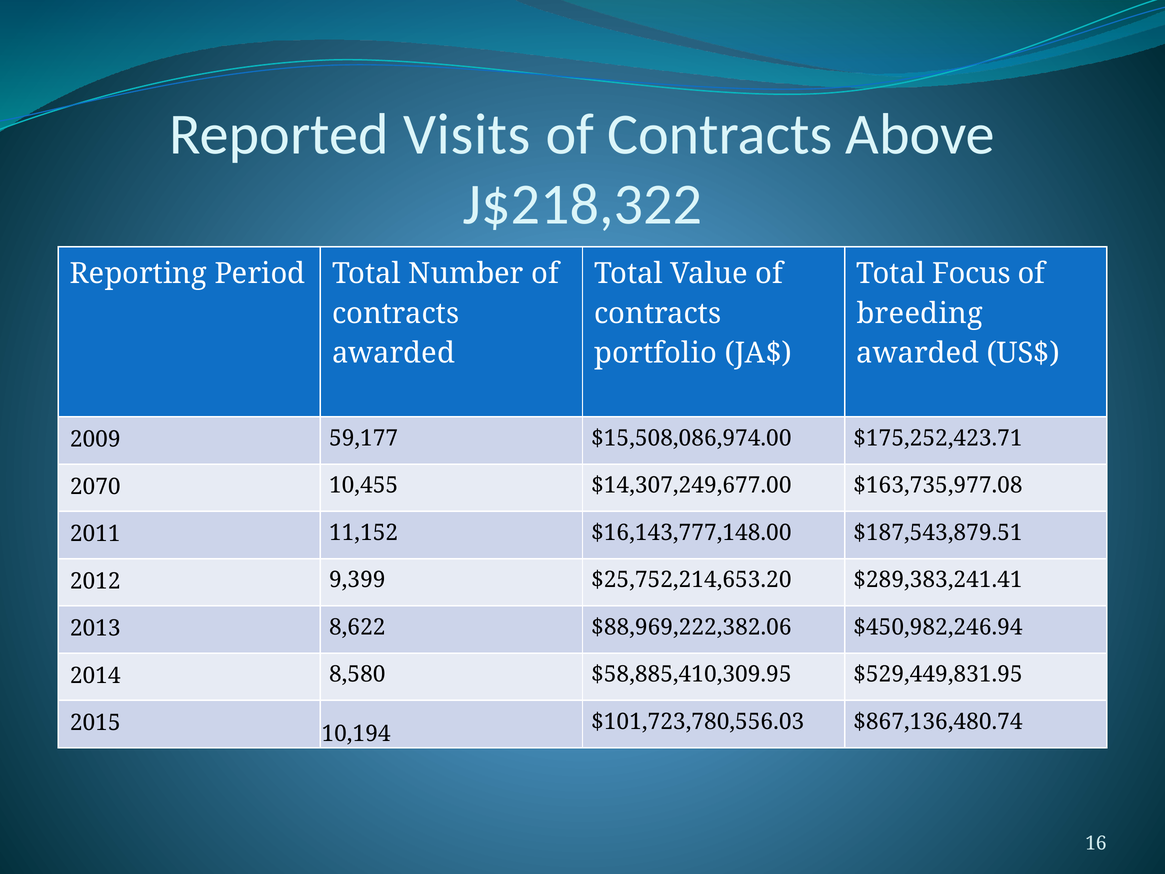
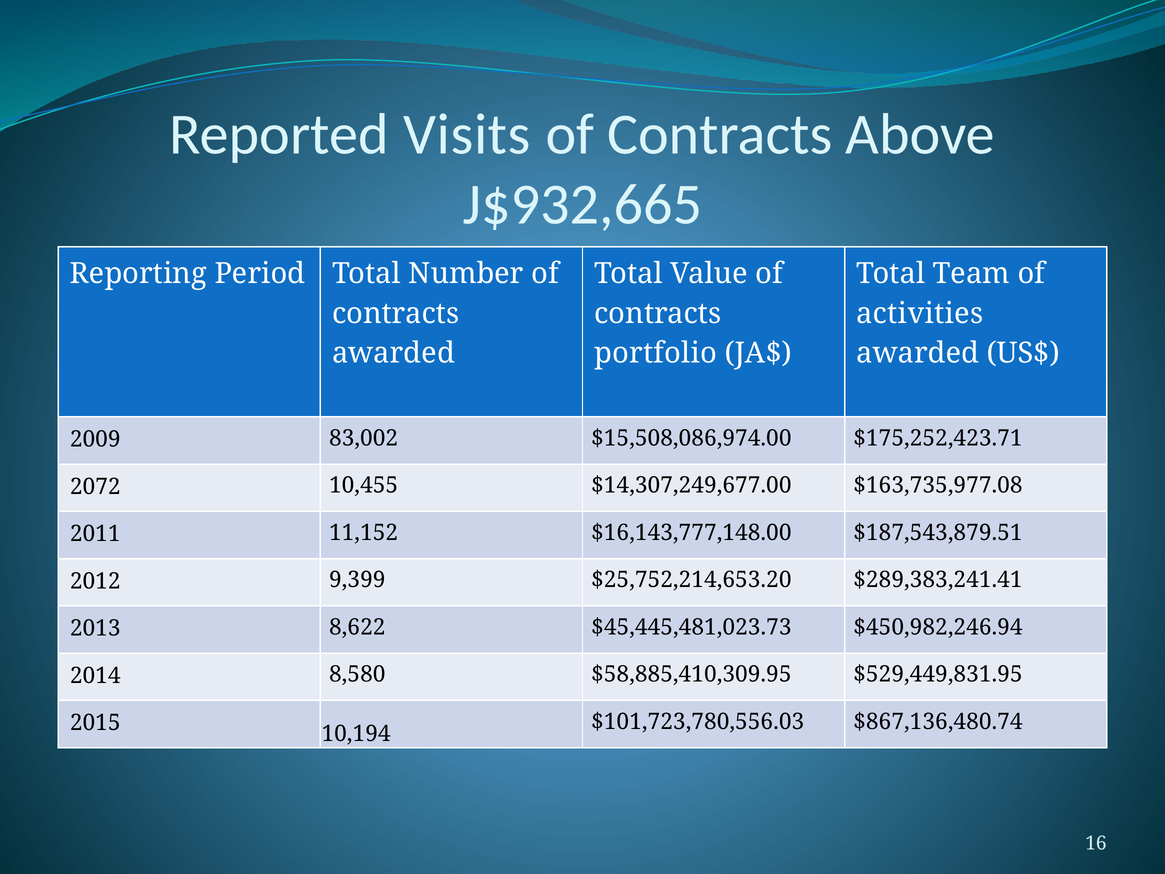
J$218,322: J$218,322 -> J$932,665 (582, 204)
Focus: Focus -> Team (971, 274)
breeding: breeding -> activities (920, 313)
59,177: 59,177 -> 83,002 (364, 438)
2070: 2070 -> 2072 (95, 487)
$88,969,222,382.06: $88,969,222,382.06 -> $45,445,481,023.73 (691, 627)
